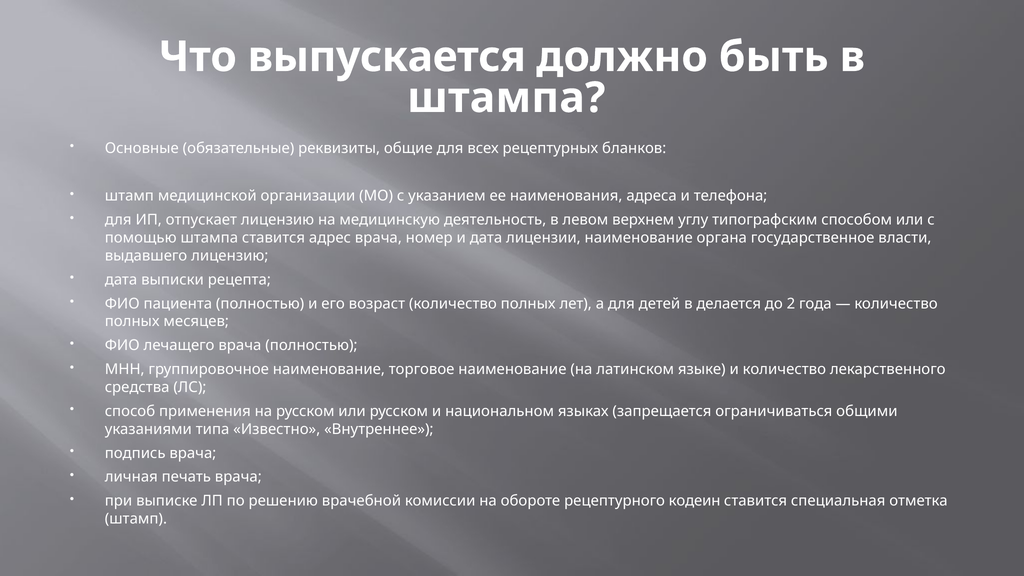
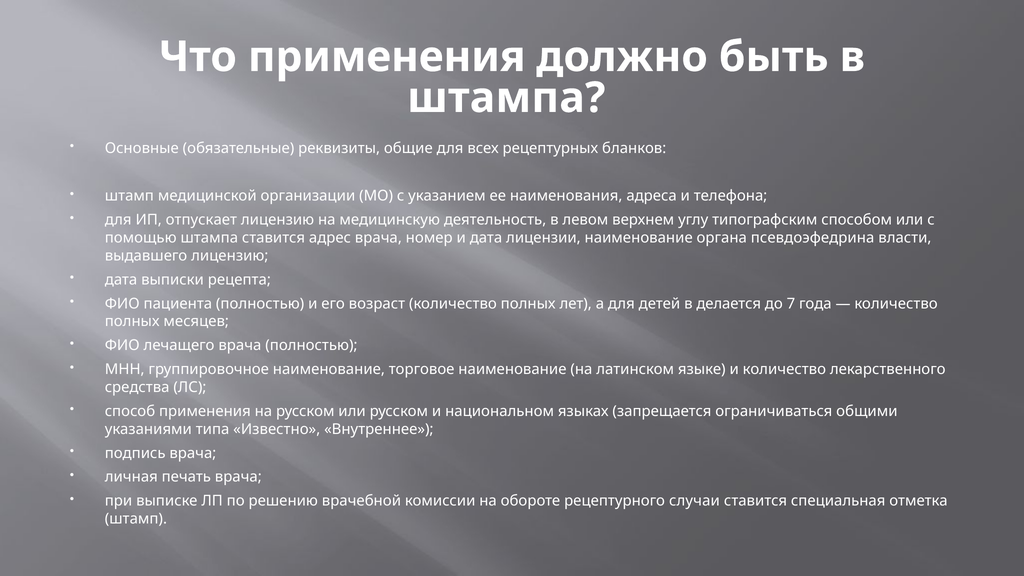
Что выпускается: выпускается -> применения (387, 57)
государственное: государственное -> псевдоэфедрина (813, 238)
2: 2 -> 7 (791, 304)
кодеин: кодеин -> случаи (694, 501)
